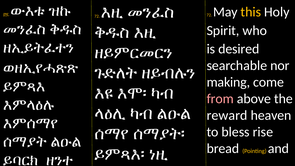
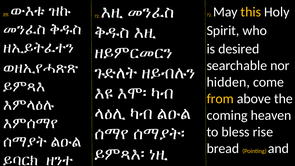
making: making -> hidden (228, 82)
from colour: pink -> yellow (220, 99)
reward: reward -> coming (227, 115)
